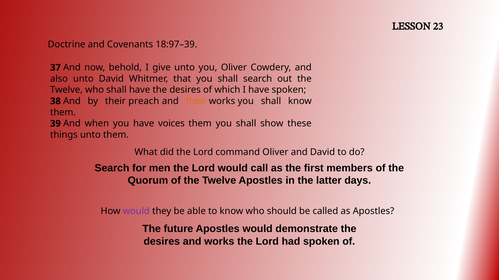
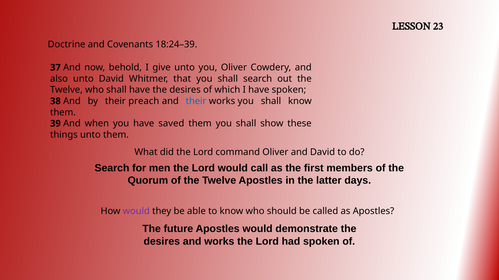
18:97–39: 18:97–39 -> 18:24–39 (176, 45)
their colour: orange -> blue (196, 101)
voices: voices -> saved (171, 124)
